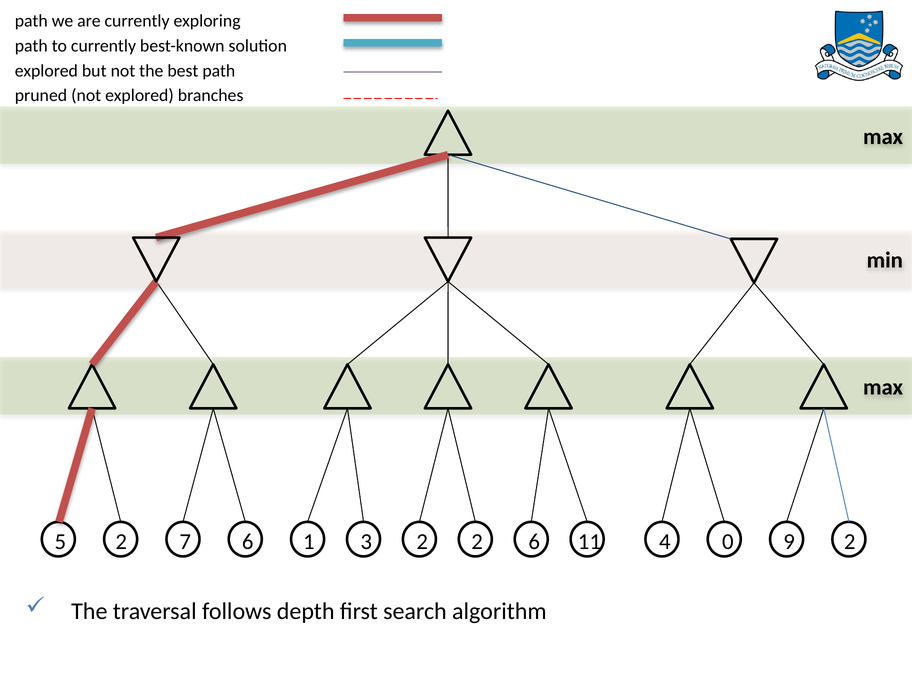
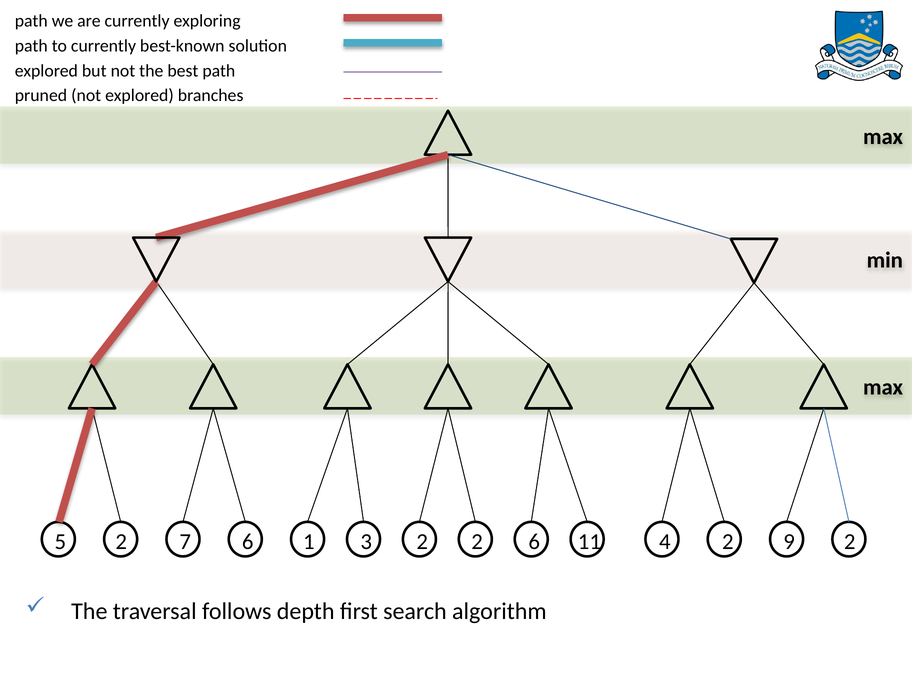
0: 0 -> 2 (728, 542)
